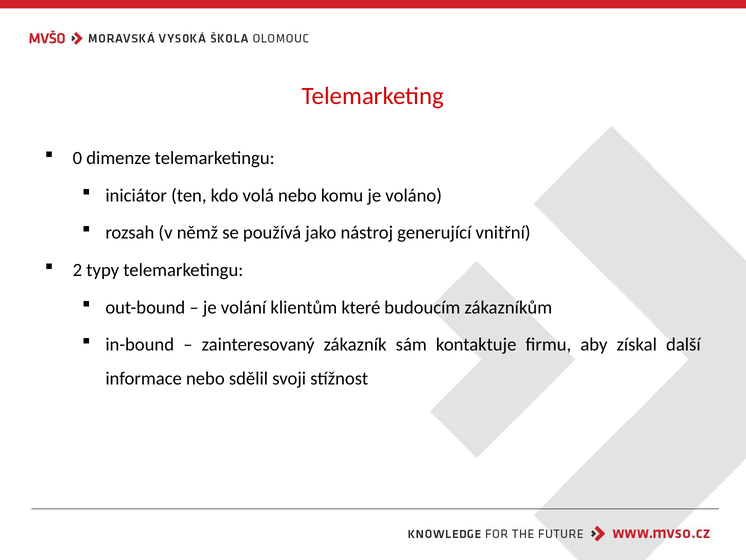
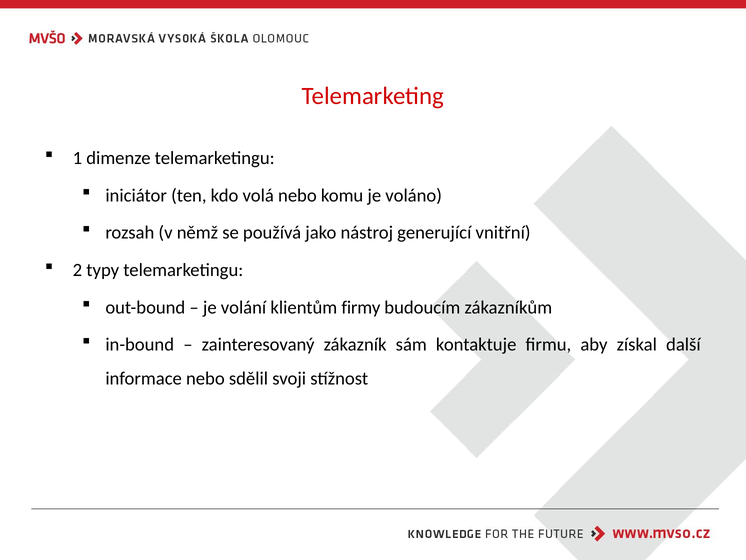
0: 0 -> 1 (77, 158)
které: které -> firmy (361, 307)
